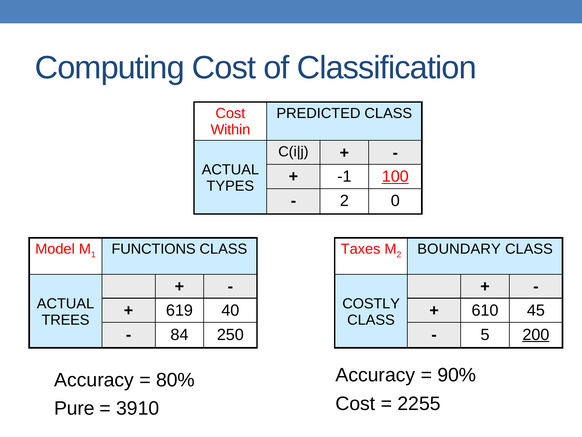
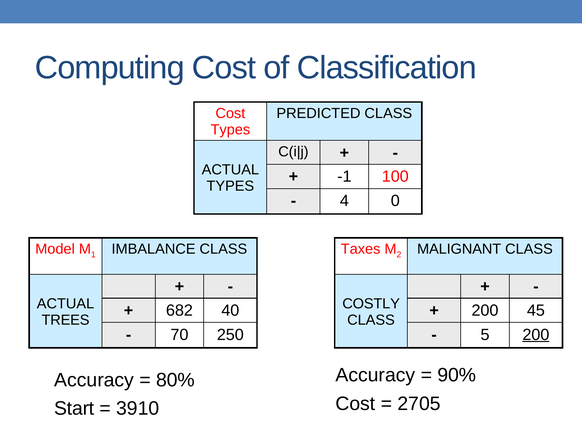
Within: Within -> Types (230, 129)
100 underline: present -> none (395, 176)
2: 2 -> 4 (344, 201)
FUNCTIONS: FUNCTIONS -> IMBALANCE (154, 249)
BOUNDARY: BOUNDARY -> MALIGNANT (459, 249)
619: 619 -> 682 (179, 310)
610: 610 -> 200 (485, 310)
84: 84 -> 70 (179, 334)
2255: 2255 -> 2705 (419, 403)
Pure: Pure -> Start (74, 408)
